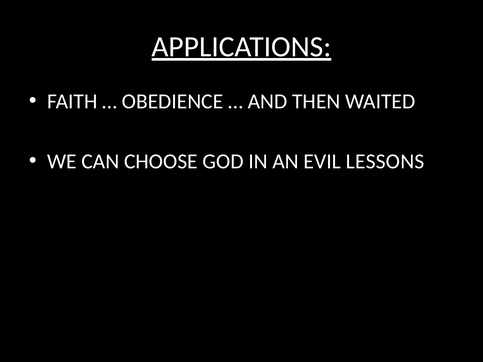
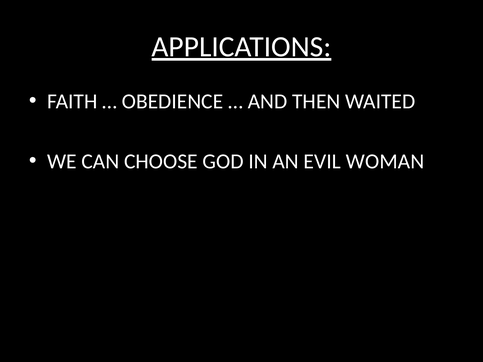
LESSONS: LESSONS -> WOMAN (385, 161)
